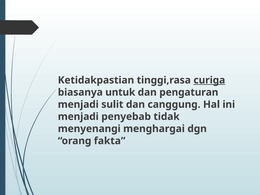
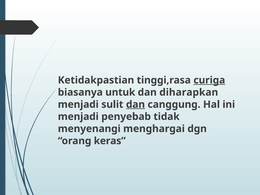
pengaturan: pengaturan -> diharapkan (189, 92)
dan underline: none -> present (135, 104)
fakta: fakta -> keras (110, 141)
